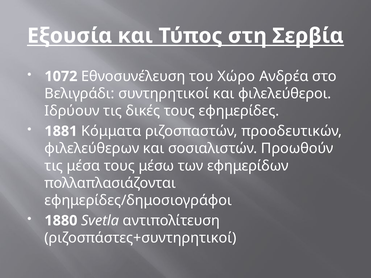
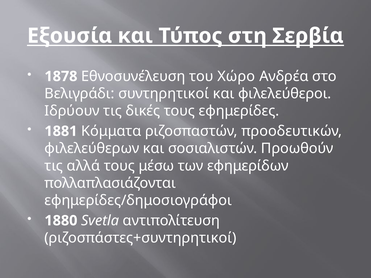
1072: 1072 -> 1878 (61, 76)
μέσα: μέσα -> αλλά (83, 166)
